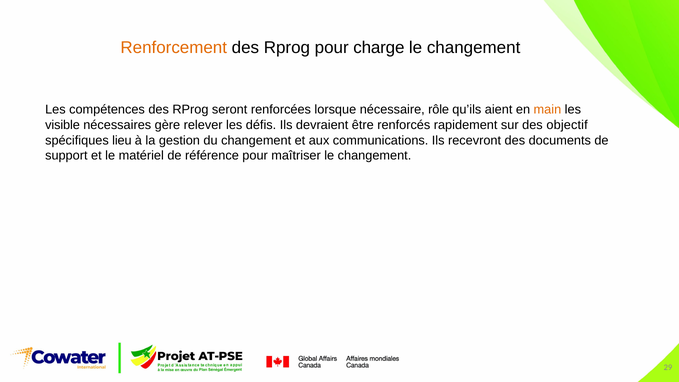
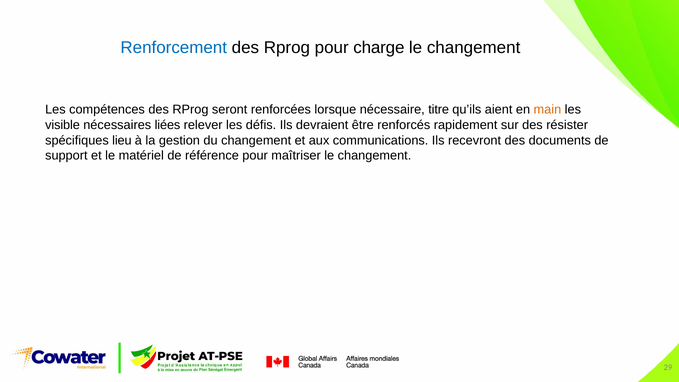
Renforcement colour: orange -> blue (174, 48)
rôle: rôle -> titre (439, 110)
gère: gère -> liées (167, 125)
objectif: objectif -> résister (567, 125)
